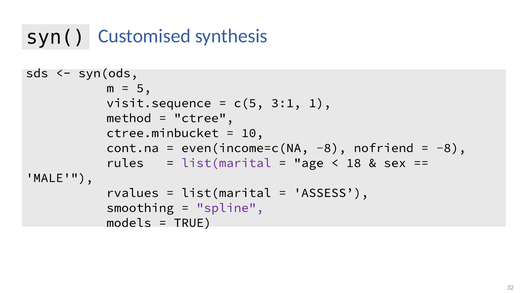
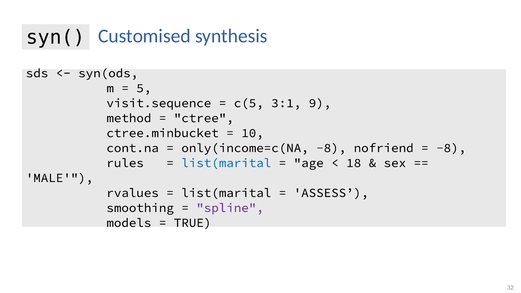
1: 1 -> 9 (320, 103)
even(income=c(NA: even(income=c(NA -> only(income=c(NA (245, 148)
list(marital colour: purple -> blue (226, 163)
